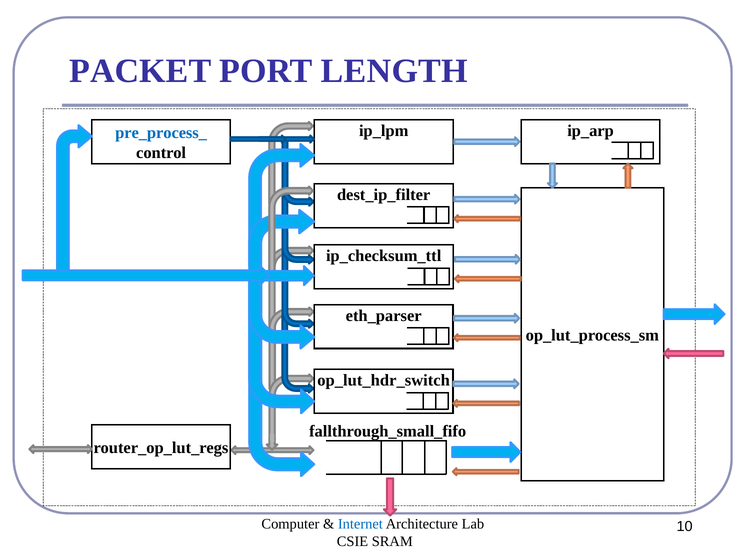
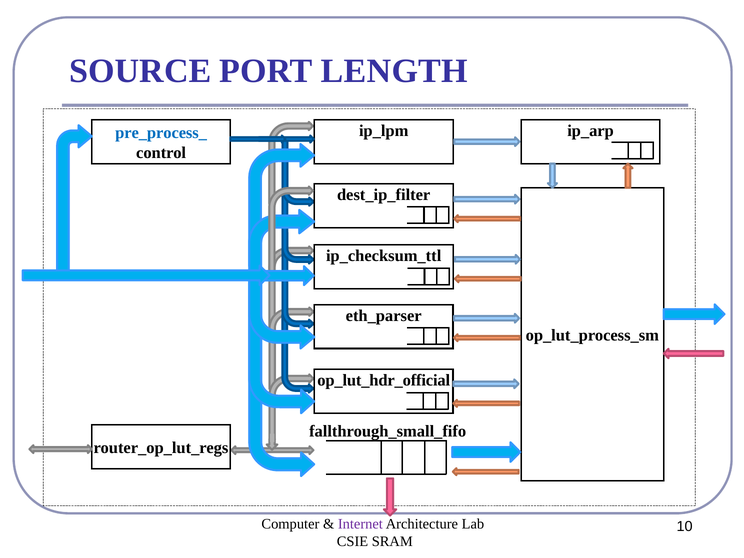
PACKET: PACKET -> SOURCE (140, 71)
op_lut_hdr_switch: op_lut_hdr_switch -> op_lut_hdr_official (384, 380)
Internet colour: blue -> purple (360, 524)
